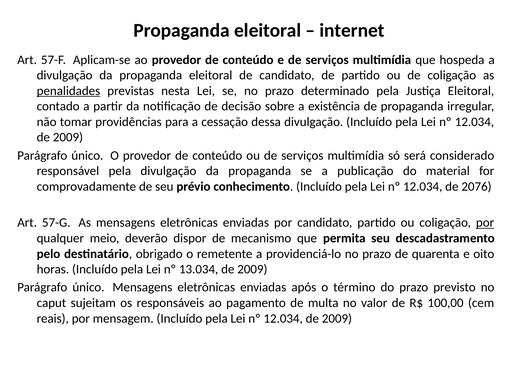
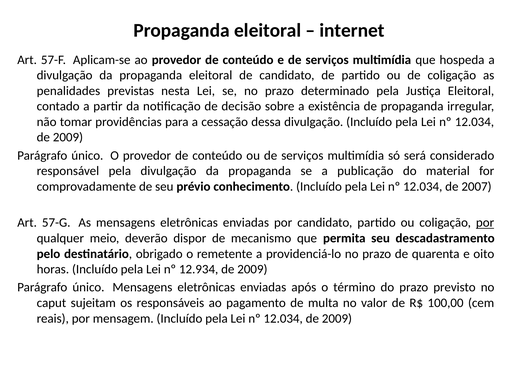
penalidades underline: present -> none (68, 91)
2076: 2076 -> 2007 (477, 187)
13.034: 13.034 -> 12.934 (199, 270)
